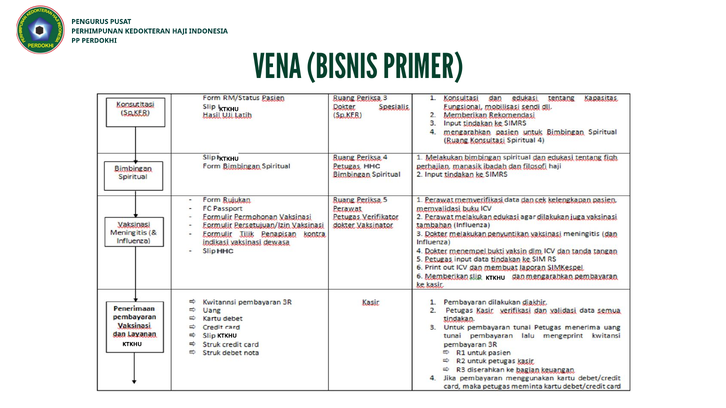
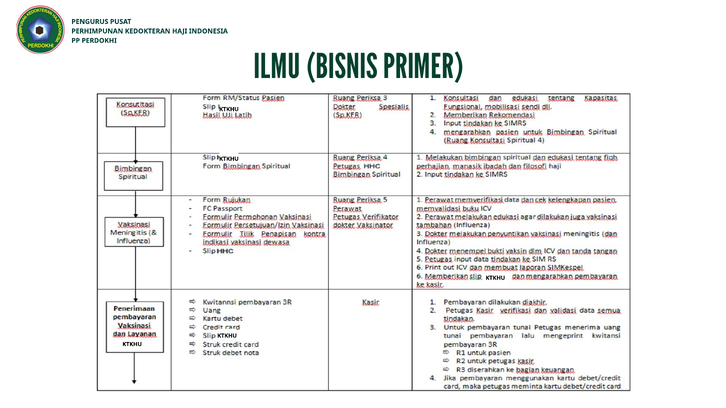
VENA: VENA -> ILMU (277, 67)
